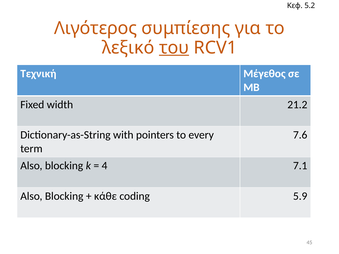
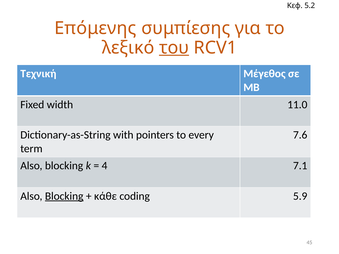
Λιγότερος: Λιγότερος -> Επόμενης (95, 28)
21.2: 21.2 -> 11.0 (297, 105)
Blocking underline: none -> present (64, 196)
